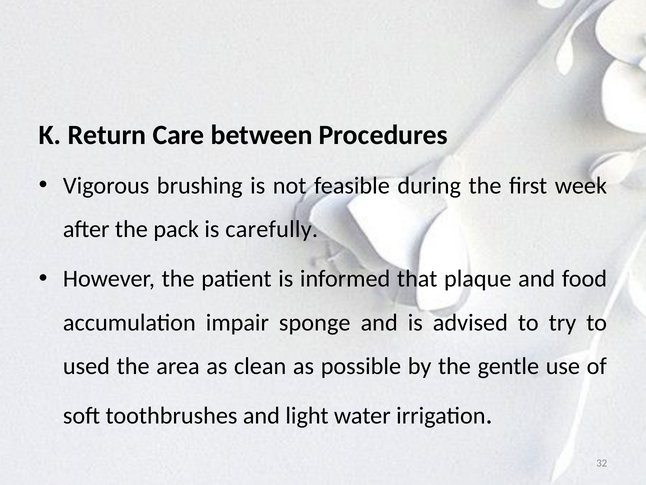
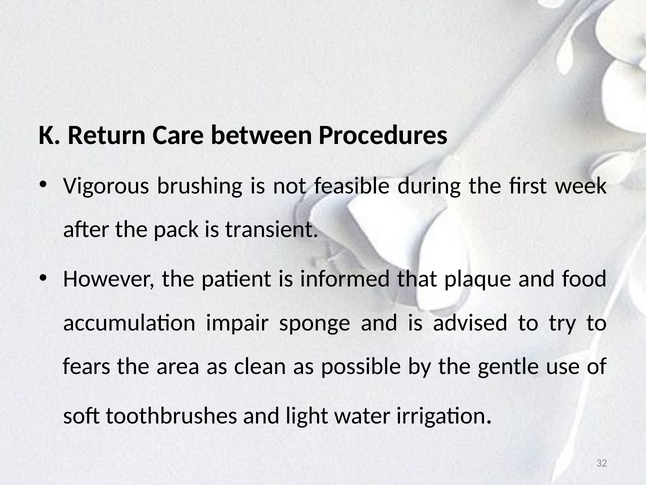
carefully: carefully -> transient (272, 229)
used: used -> fears (87, 366)
